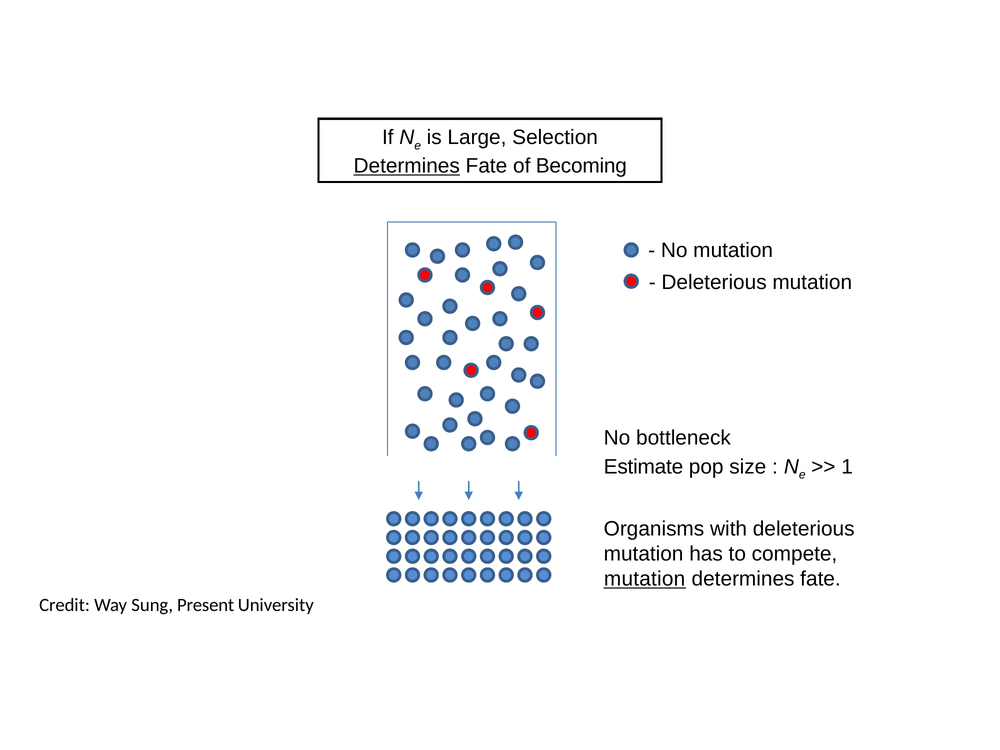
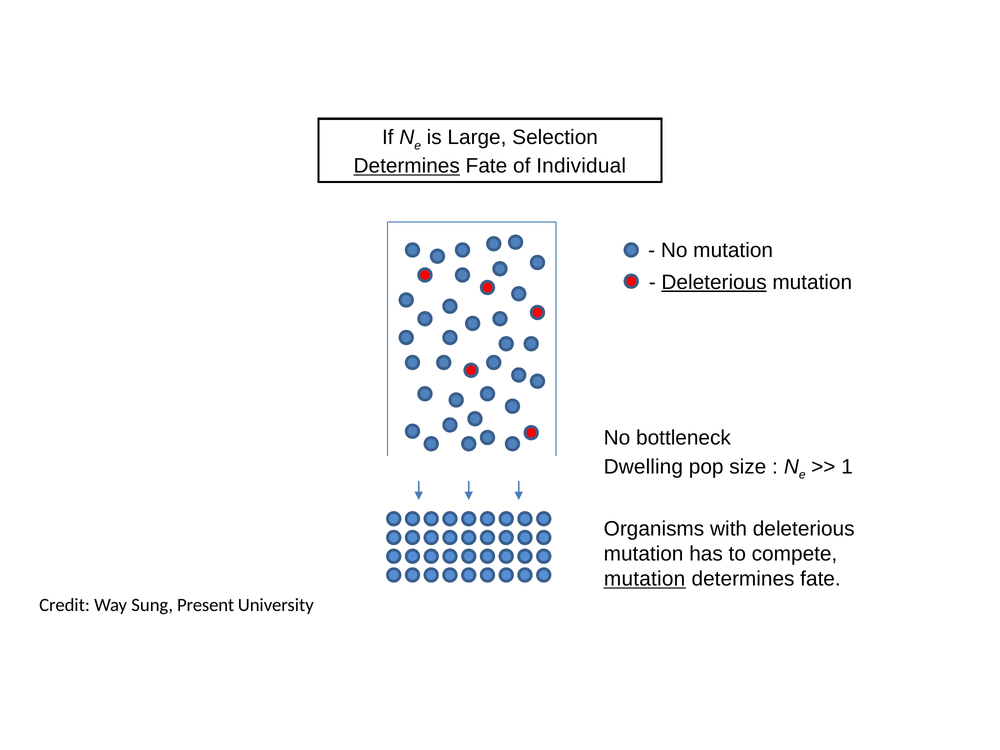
Becoming: Becoming -> Individual (581, 166)
Deleterious underline: none -> present (714, 282)
Estimate: Estimate -> Dwelling (643, 467)
